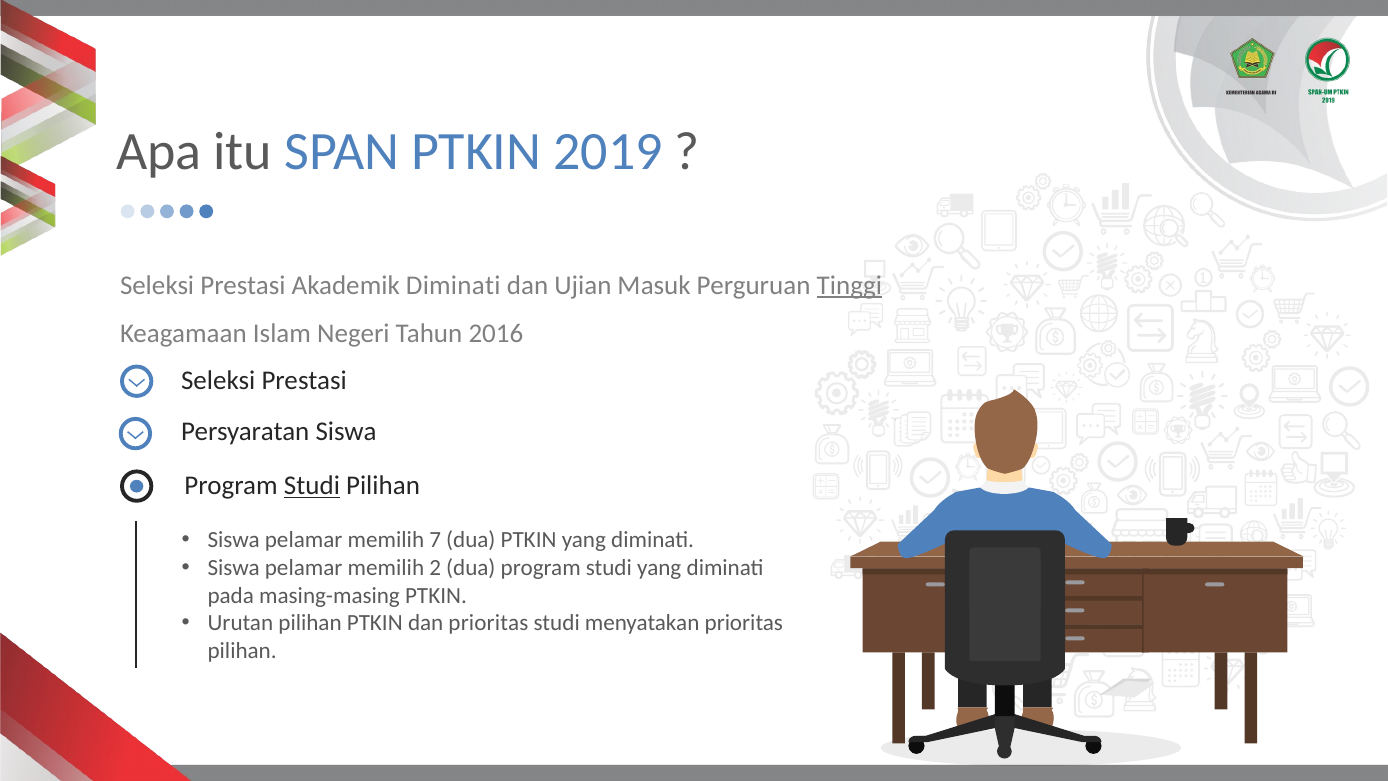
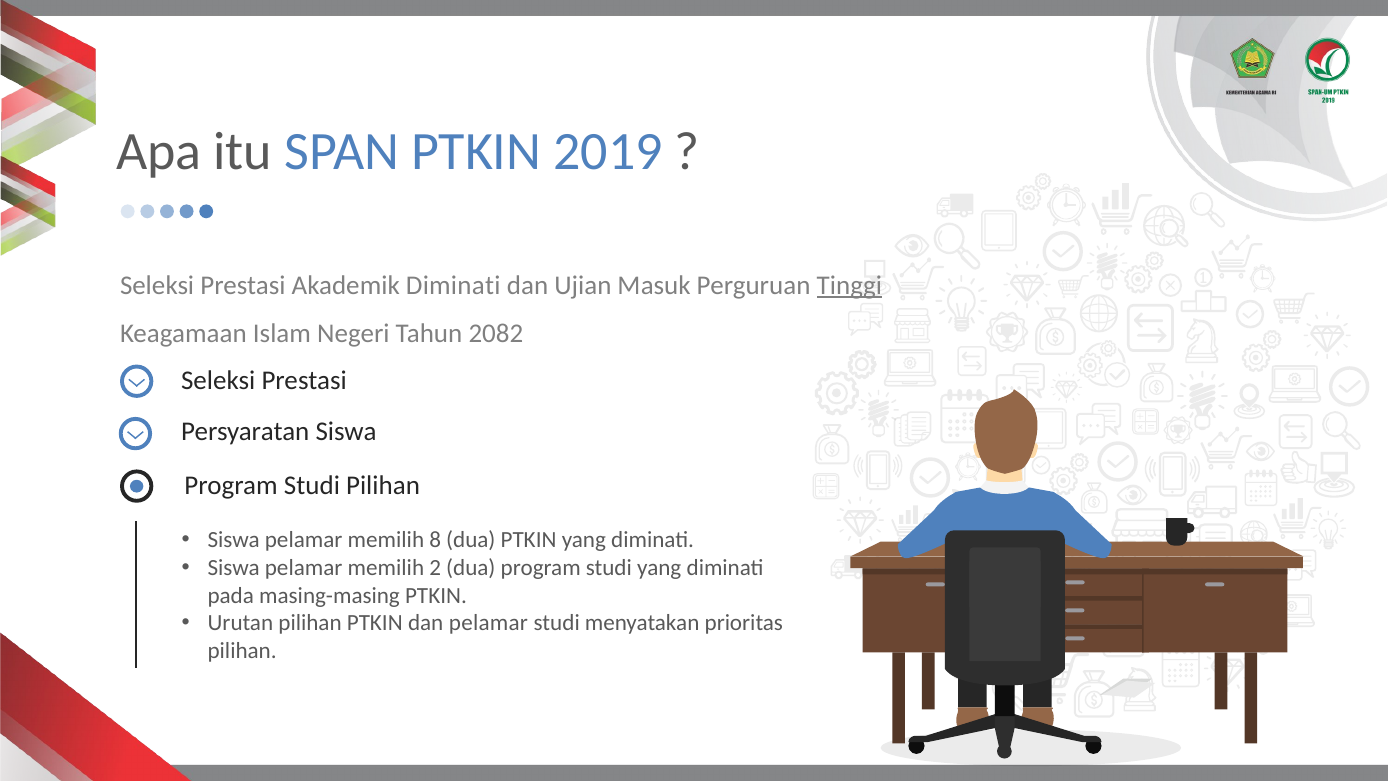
2016: 2016 -> 2082 (496, 334)
Studi underline: present -> none (312, 486)
7: 7 -> 8 (435, 540)
dan prioritas: prioritas -> pelamar (488, 623)
